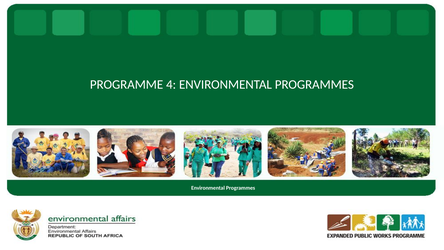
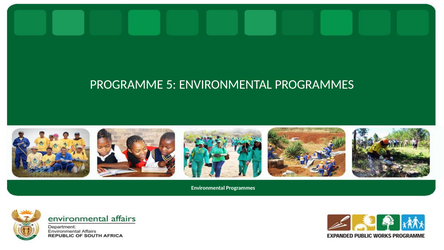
4: 4 -> 5 (171, 85)
